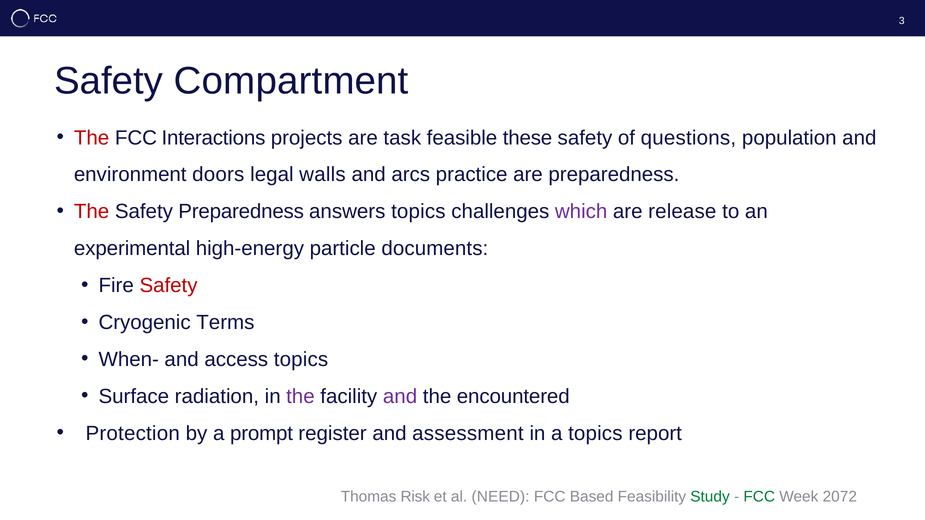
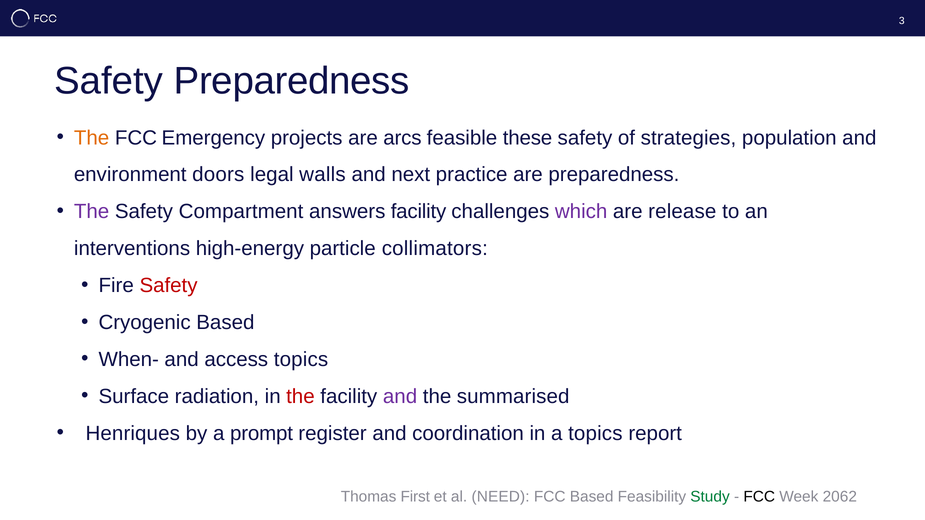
Safety Compartment: Compartment -> Preparedness (292, 81)
The colour: red -> orange (92, 138)
Interactions: Interactions -> Emergency (213, 138)
task: task -> arcs (402, 138)
questions: questions -> strategies (688, 138)
arcs: arcs -> next (411, 175)
The colour: red -> purple (92, 212)
Safety Preparedness: Preparedness -> Compartment (241, 212)
answers topics: topics -> facility (419, 212)
experimental: experimental -> interventions (132, 249)
documents: documents -> collimators (435, 249)
Cryogenic Terms: Terms -> Based (225, 323)
the colour: purple -> red (300, 397)
encountered: encountered -> summarised (513, 397)
Protection: Protection -> Henriques (133, 434)
assessment: assessment -> coordination (468, 434)
Risk: Risk -> First (415, 497)
FCC colour: green -> black (759, 497)
2072: 2072 -> 2062 (840, 497)
